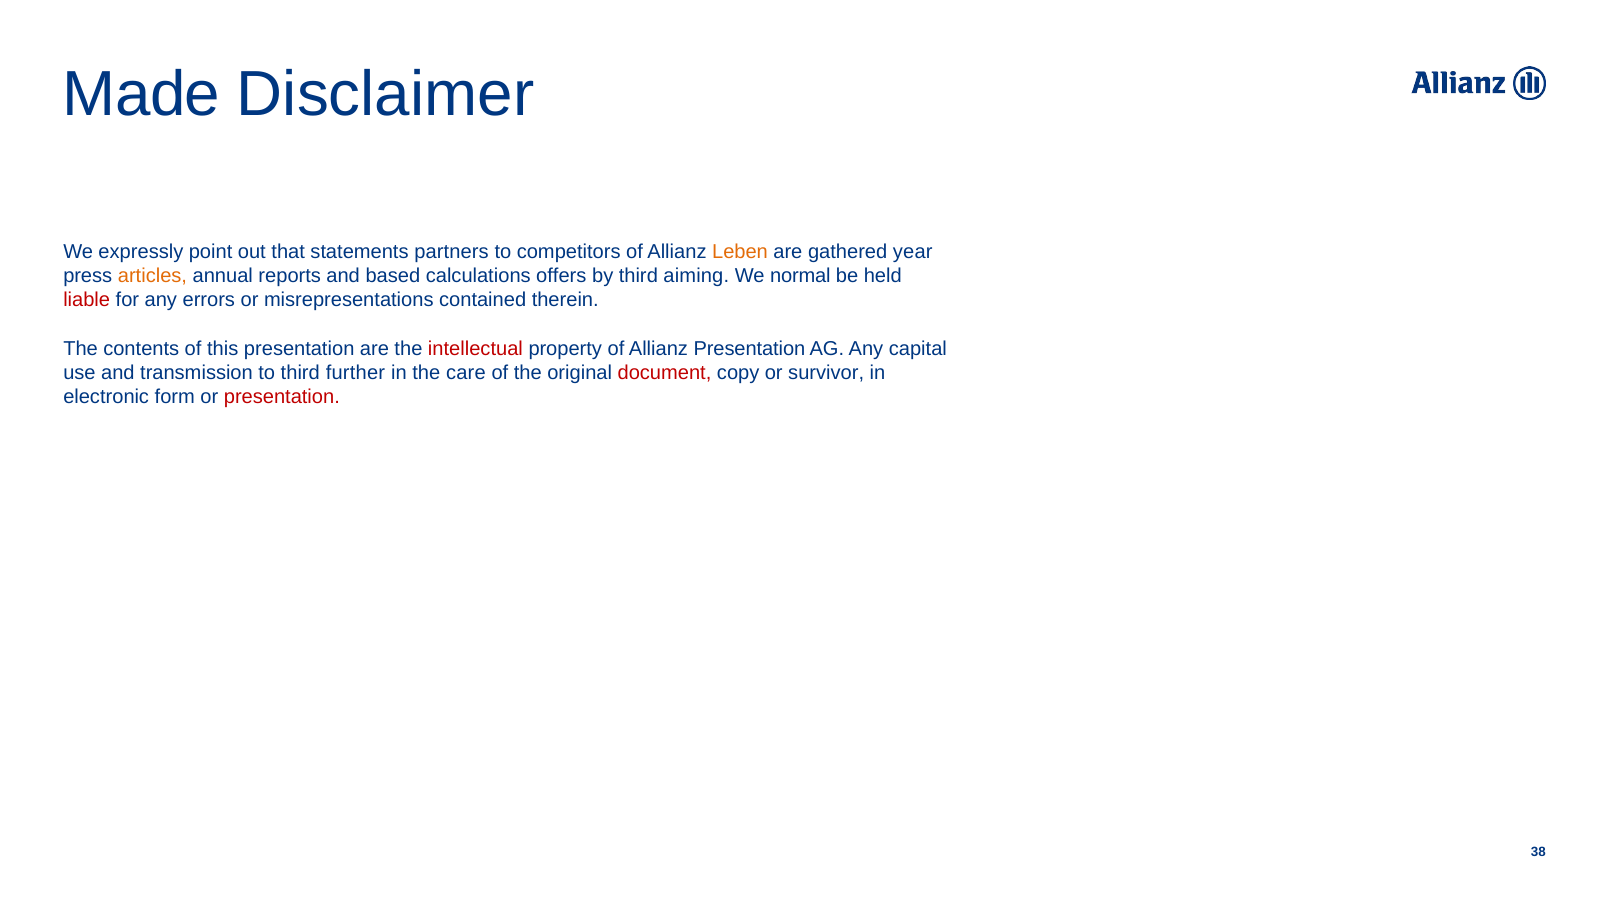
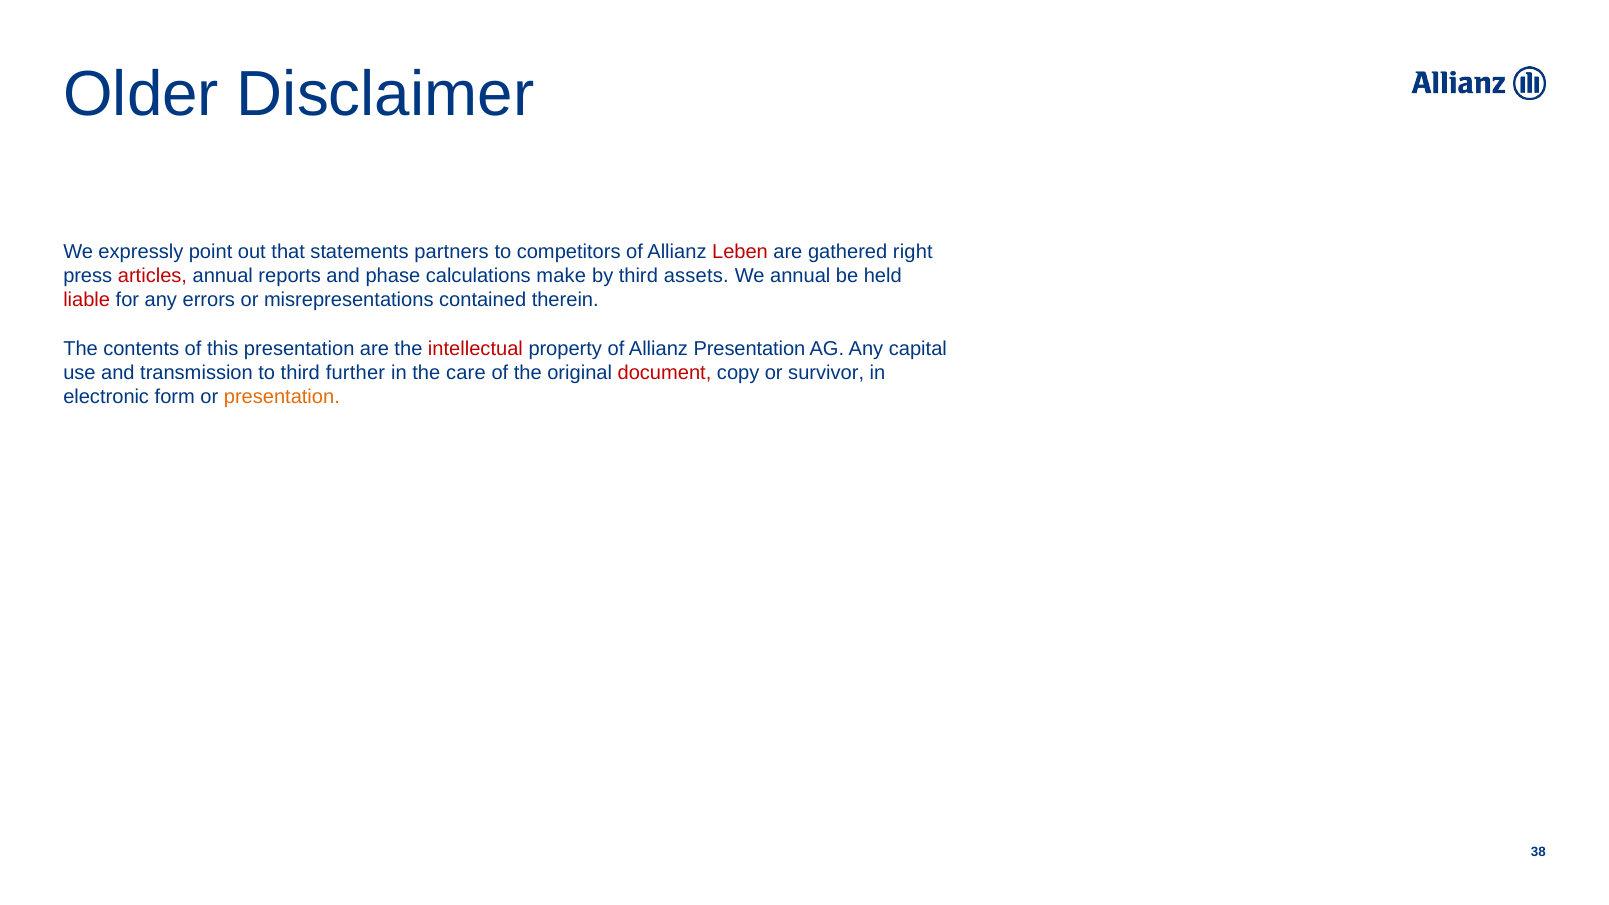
Made: Made -> Older (141, 94)
Leben colour: orange -> red (740, 252)
year: year -> right (913, 252)
articles colour: orange -> red (152, 276)
based: based -> phase (393, 276)
offers: offers -> make (561, 276)
aiming: aiming -> assets (696, 276)
We normal: normal -> annual (800, 276)
presentation colour: red -> orange (282, 397)
